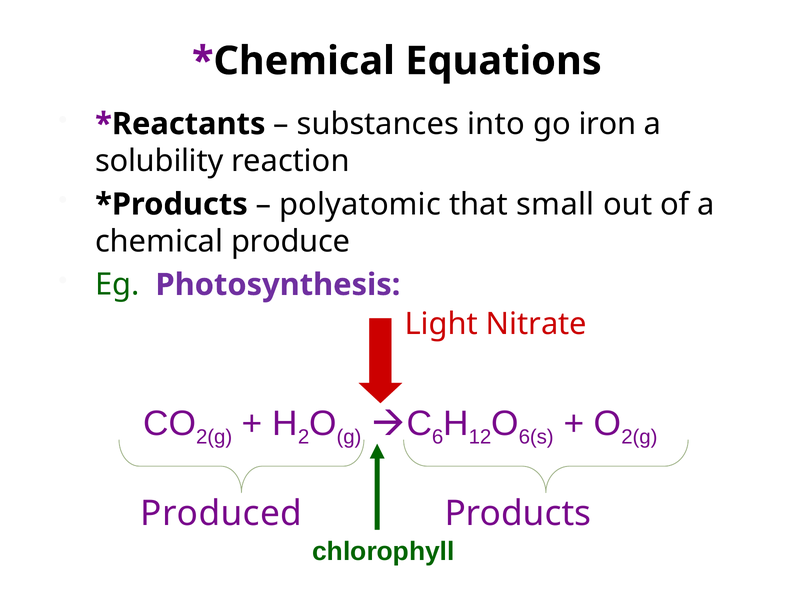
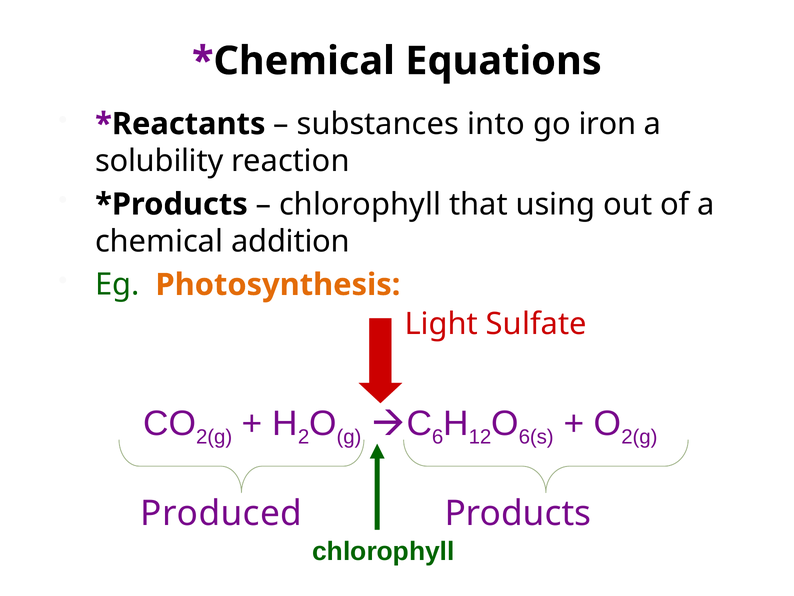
polyatomic: polyatomic -> chlorophyll (360, 204)
small: small -> using (555, 204)
produce: produce -> addition (290, 241)
Photosynthesis colour: purple -> orange (278, 285)
Nitrate: Nitrate -> Sulfate (536, 324)
